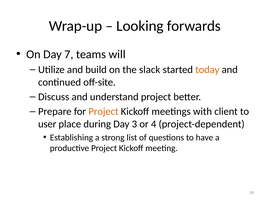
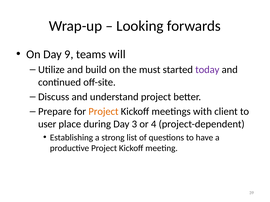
7: 7 -> 9 (69, 54)
slack: slack -> must (150, 70)
today colour: orange -> purple (207, 70)
